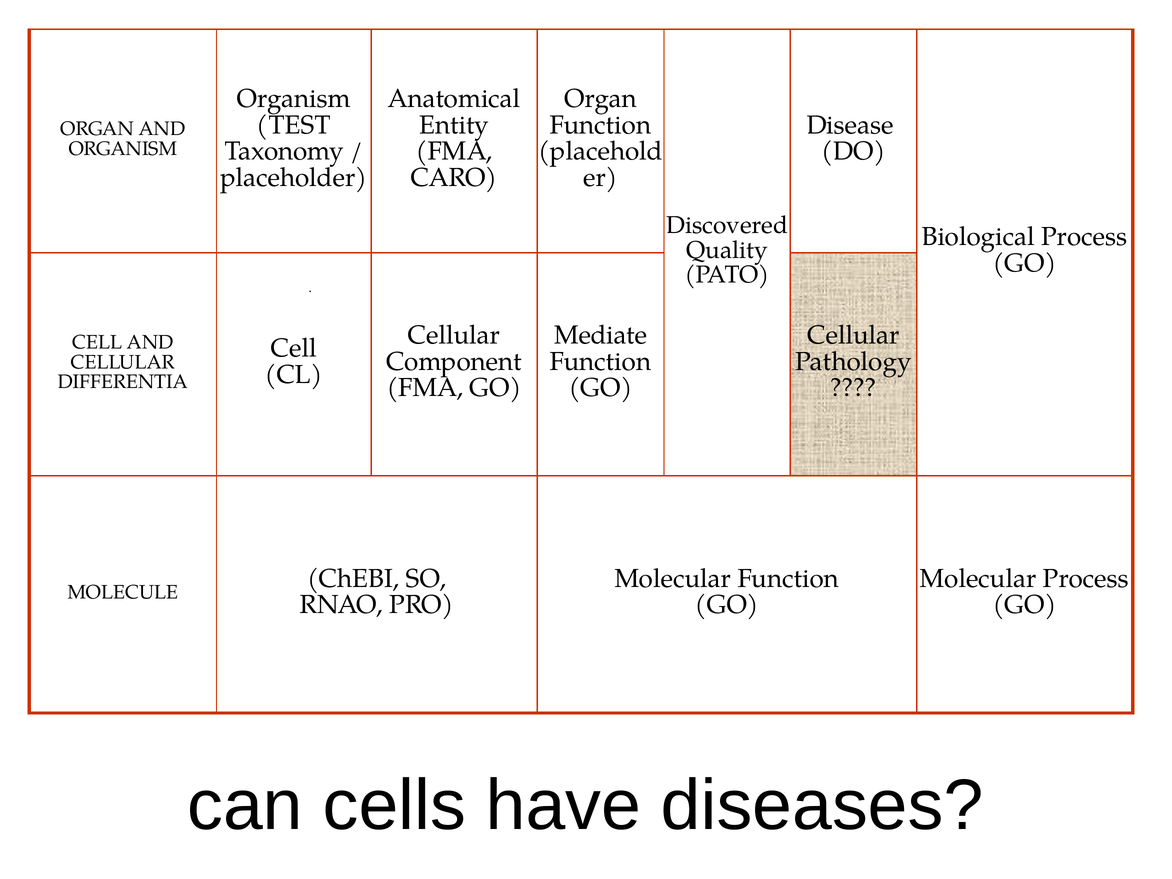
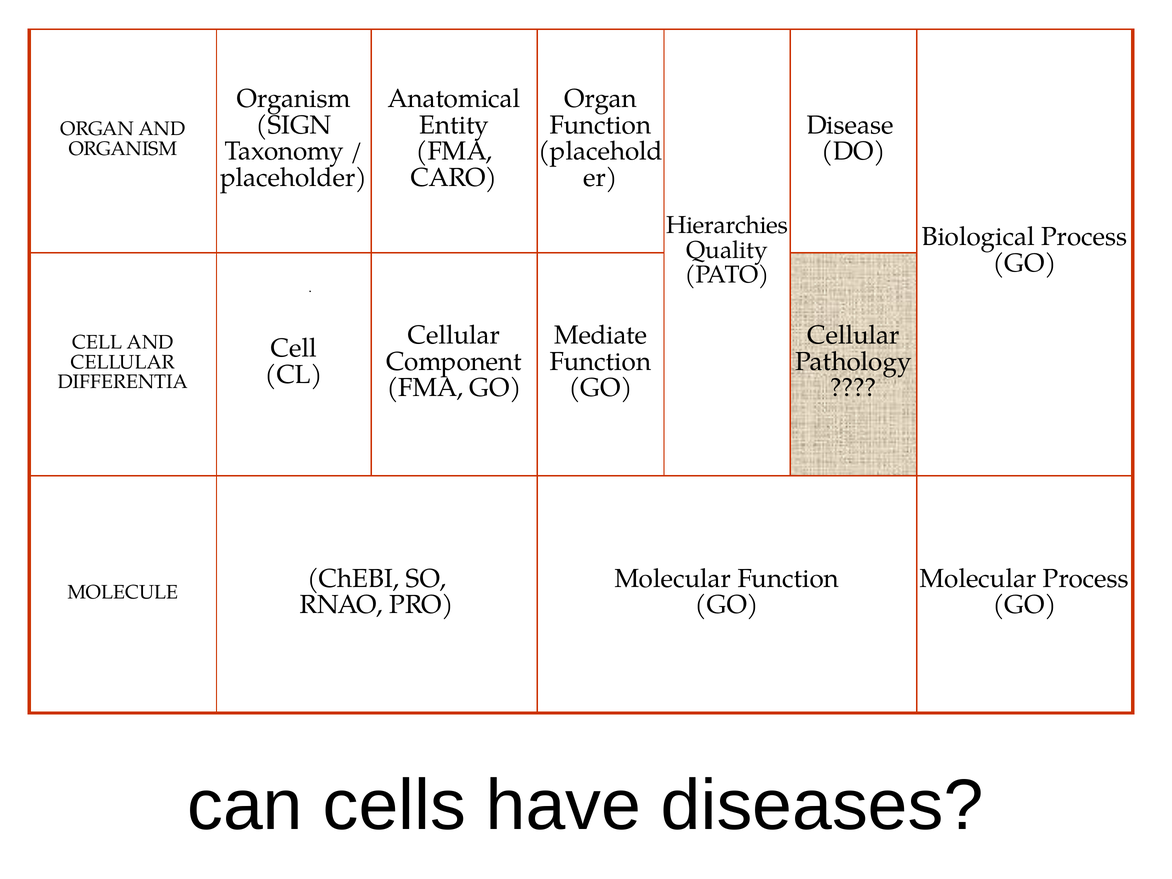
TEST: TEST -> SIGN (294, 125)
Discovered: Discovered -> Hierarchies (727, 225)
